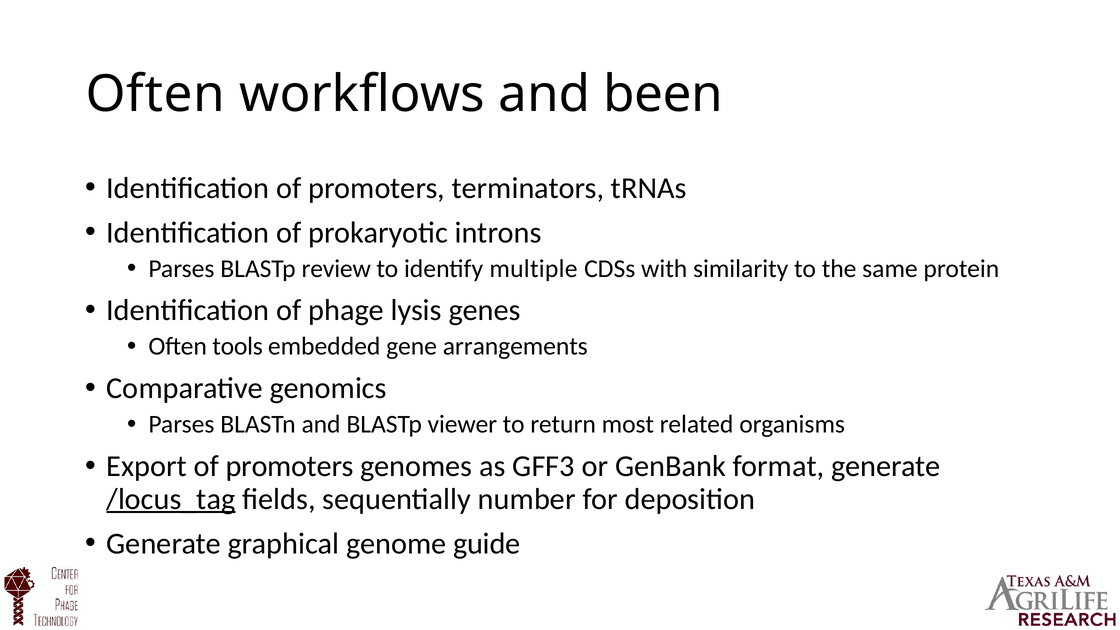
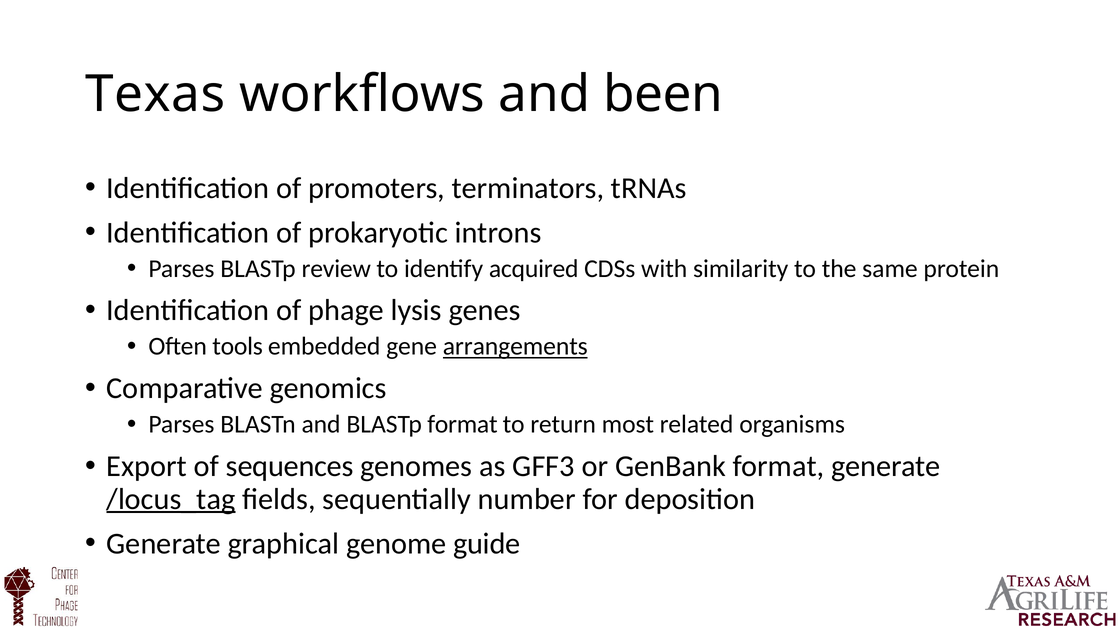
Often: Often -> Texas (155, 94)
multiple: multiple -> acquired (534, 269)
arrangements underline: none -> present (515, 347)
BLASTp viewer: viewer -> format (462, 424)
Export of promoters: promoters -> sequences (290, 466)
